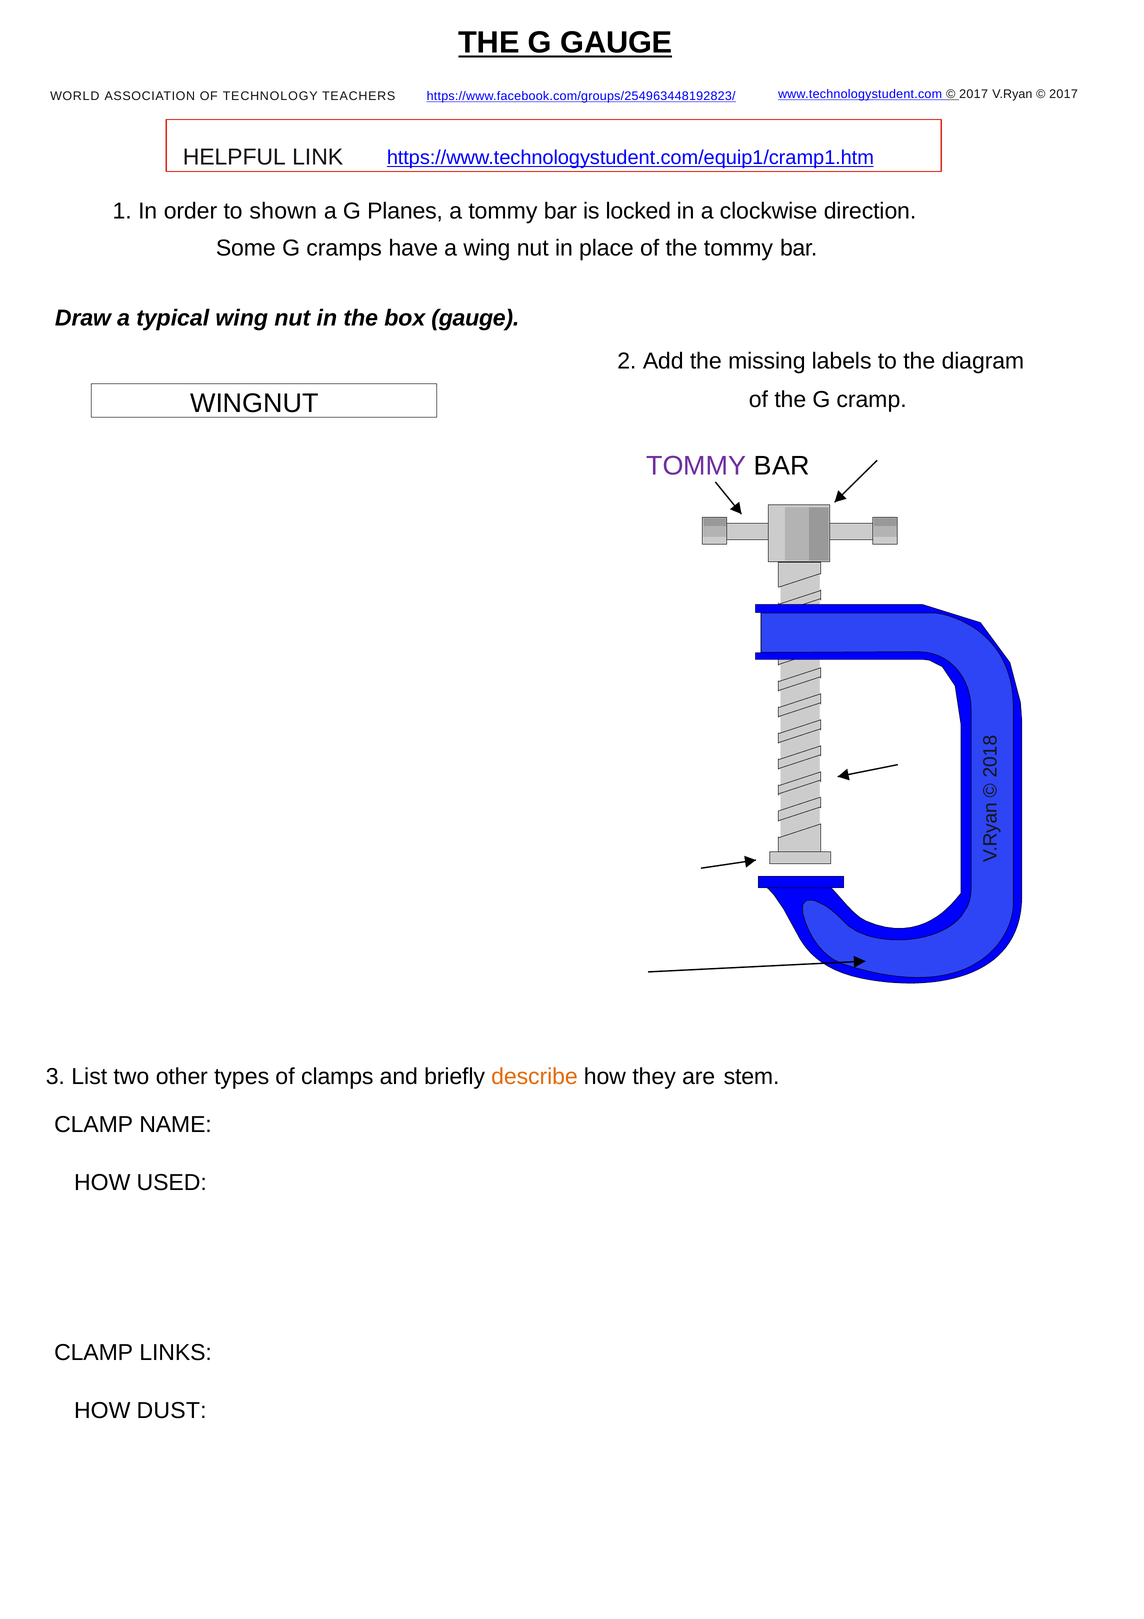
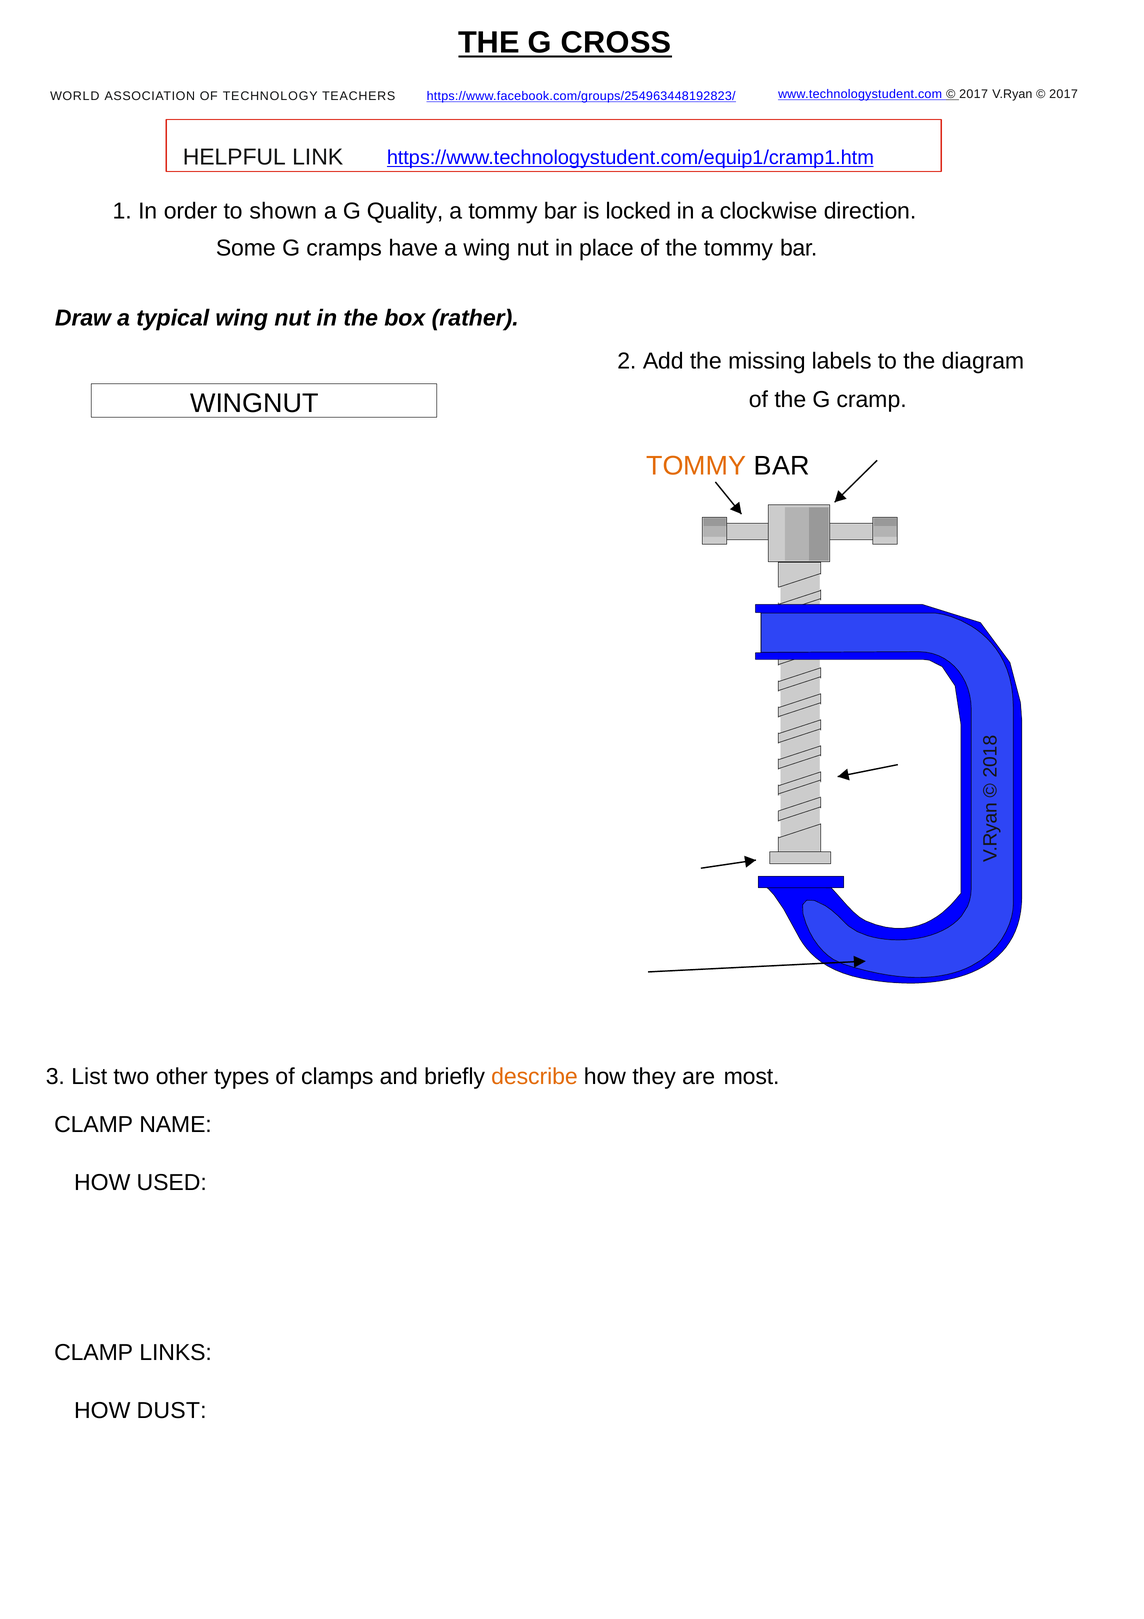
G GAUGE: GAUGE -> CROSS (616, 43)
Planes: Planes -> Quality (405, 211)
box gauge: gauge -> rather (475, 318)
TOMMY colour: purple -> orange (696, 466)
stem: stem -> most (752, 1077)
